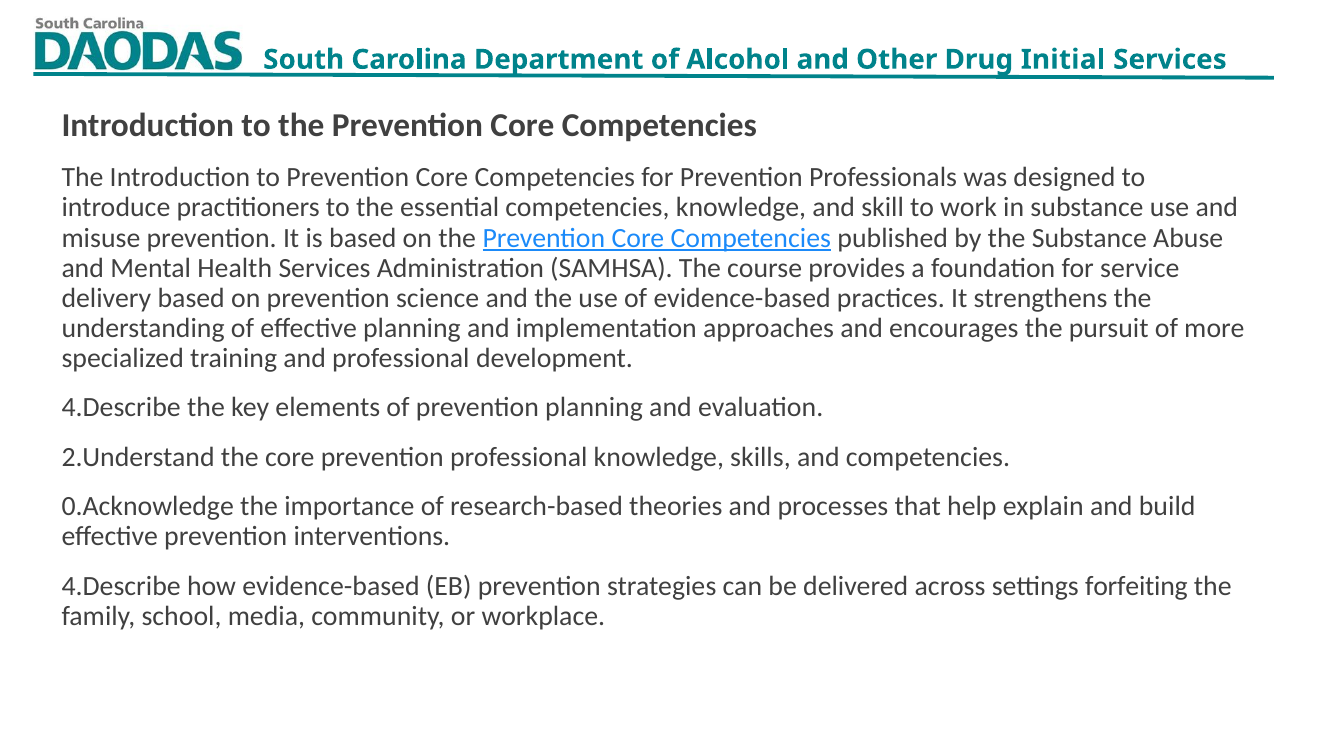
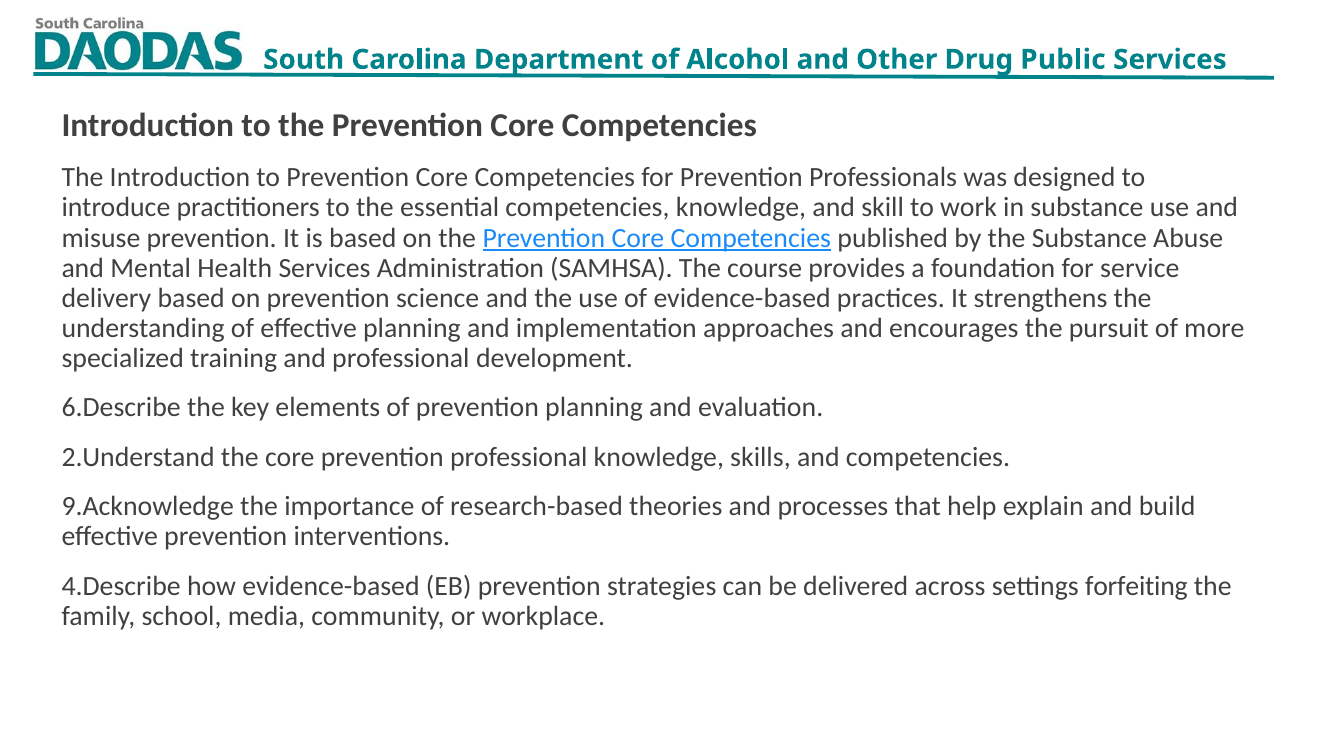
Initial: Initial -> Public (1063, 60)
4.Describe: 4.Describe -> 6.Describe (121, 408)
0.Acknowledge: 0.Acknowledge -> 9.Acknowledge (148, 507)
